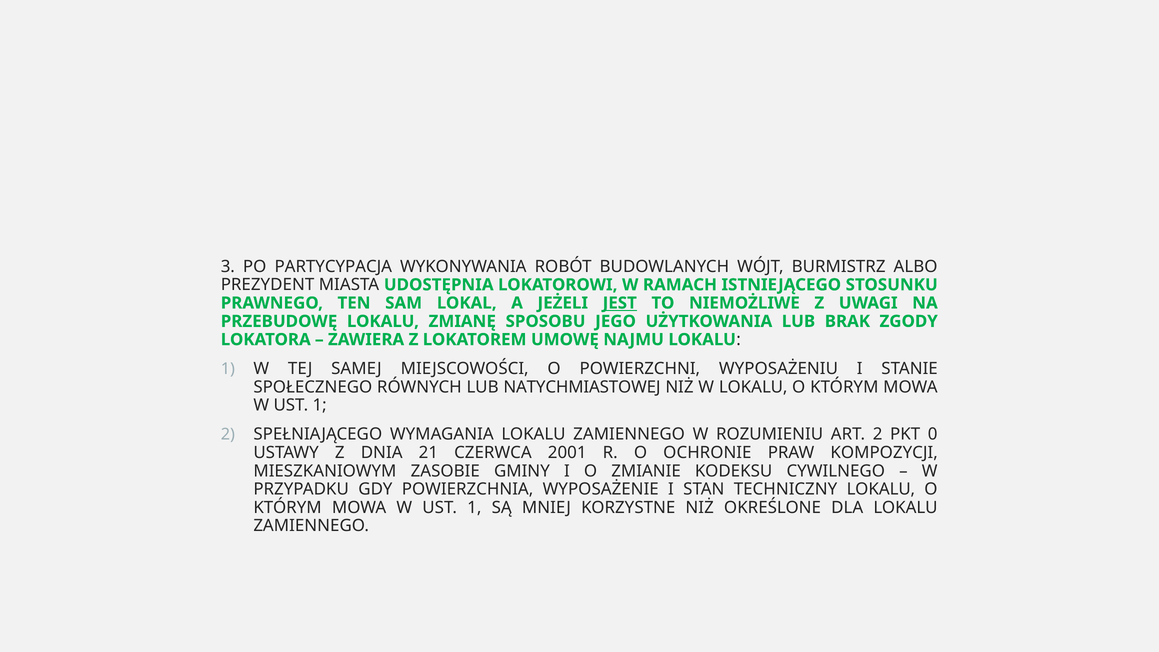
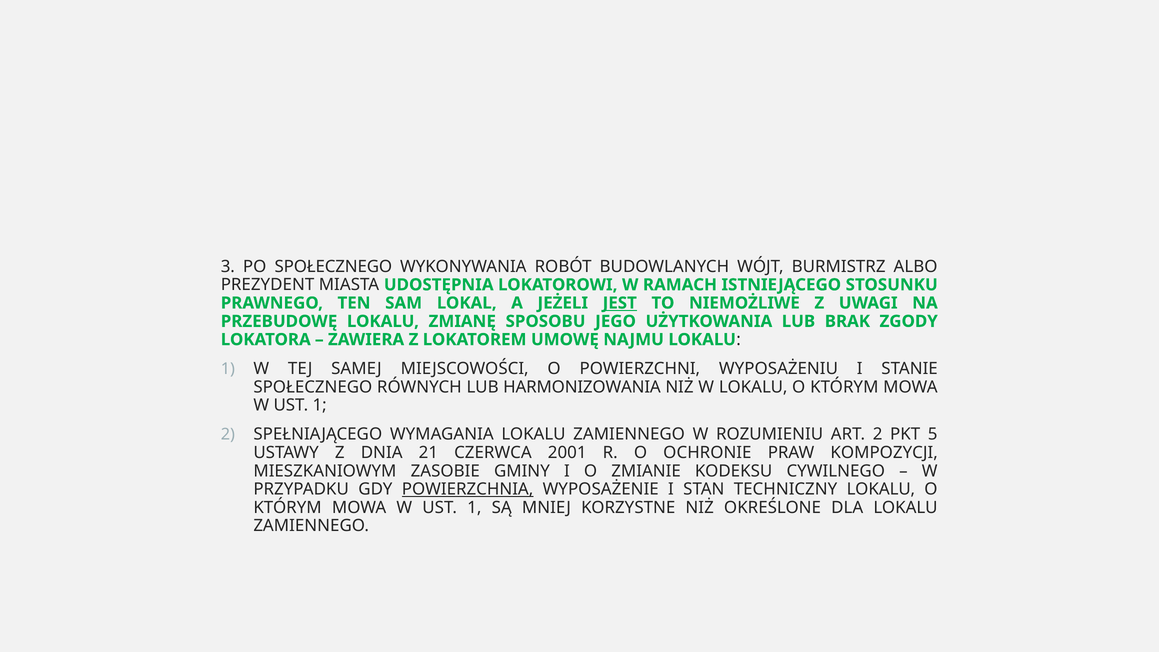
PO PARTYCYPACJA: PARTYCYPACJA -> SPOŁECZNEGO (333, 266)
NATYCHMIASTOWEJ: NATYCHMIASTOWEJ -> HARMONIZOWANIA (582, 387)
0: 0 -> 5 (933, 434)
POWIERZCHNIA underline: none -> present (468, 489)
